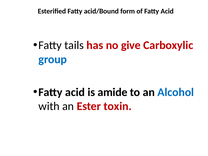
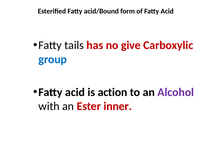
amide: amide -> action (113, 92)
Alcohol colour: blue -> purple (176, 92)
toxin: toxin -> inner (118, 106)
